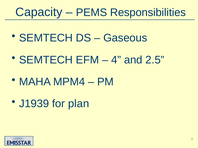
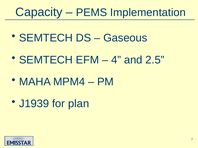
Responsibilities: Responsibilities -> Implementation (148, 12)
